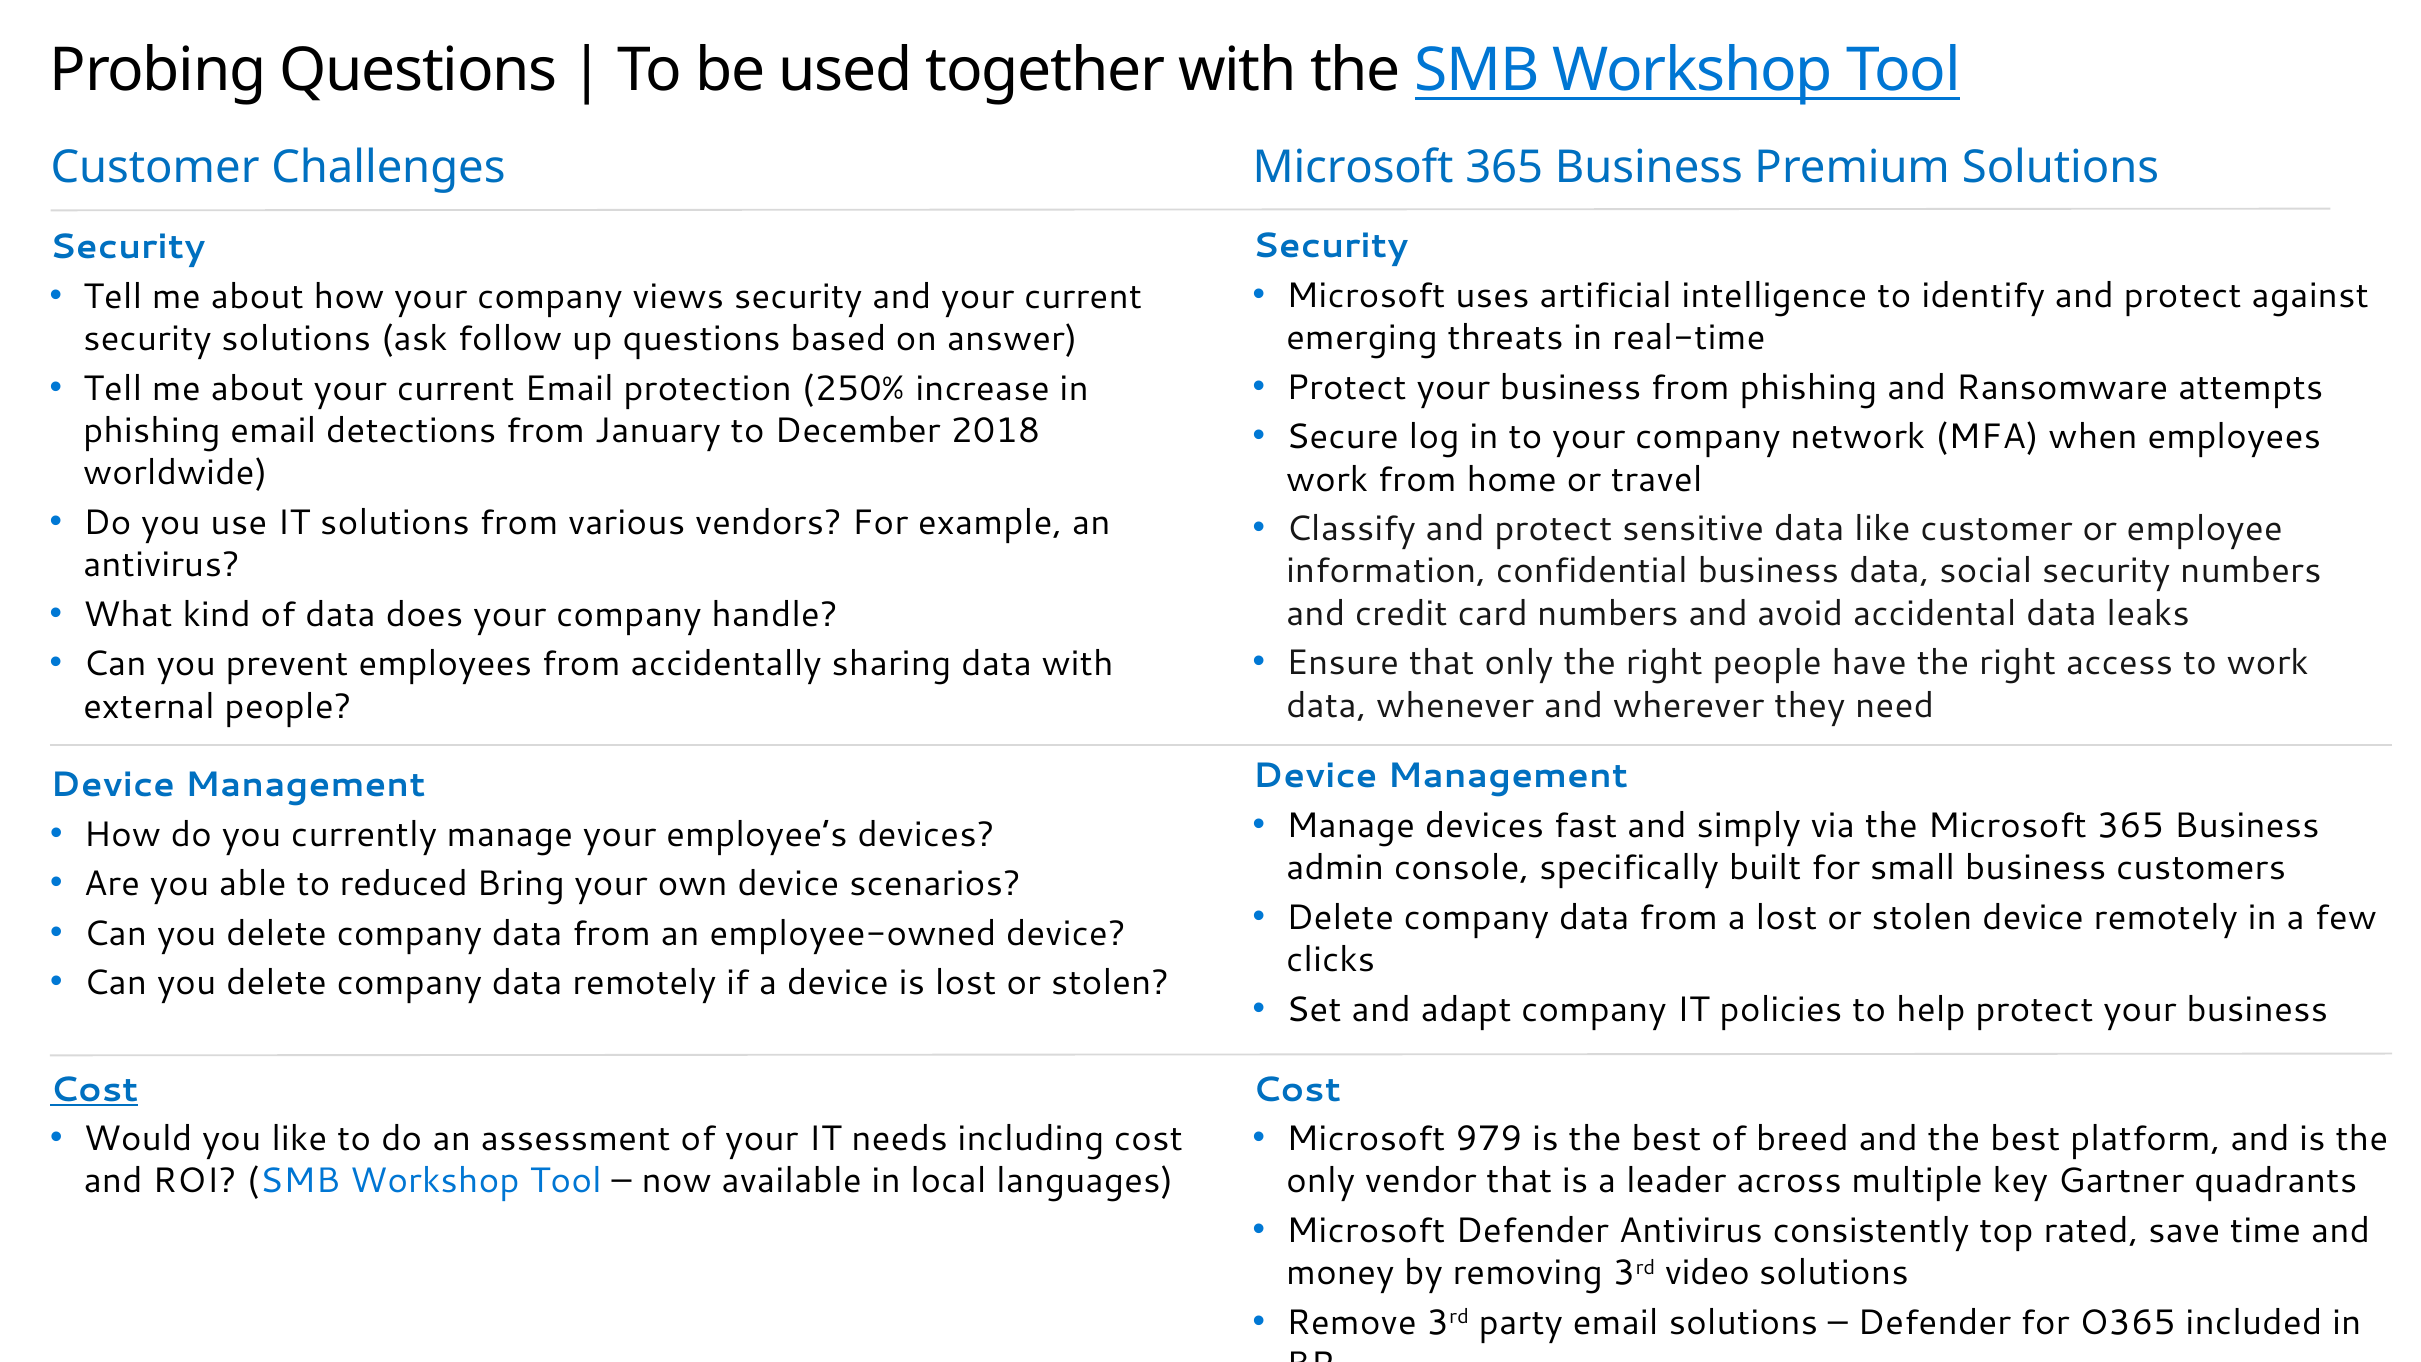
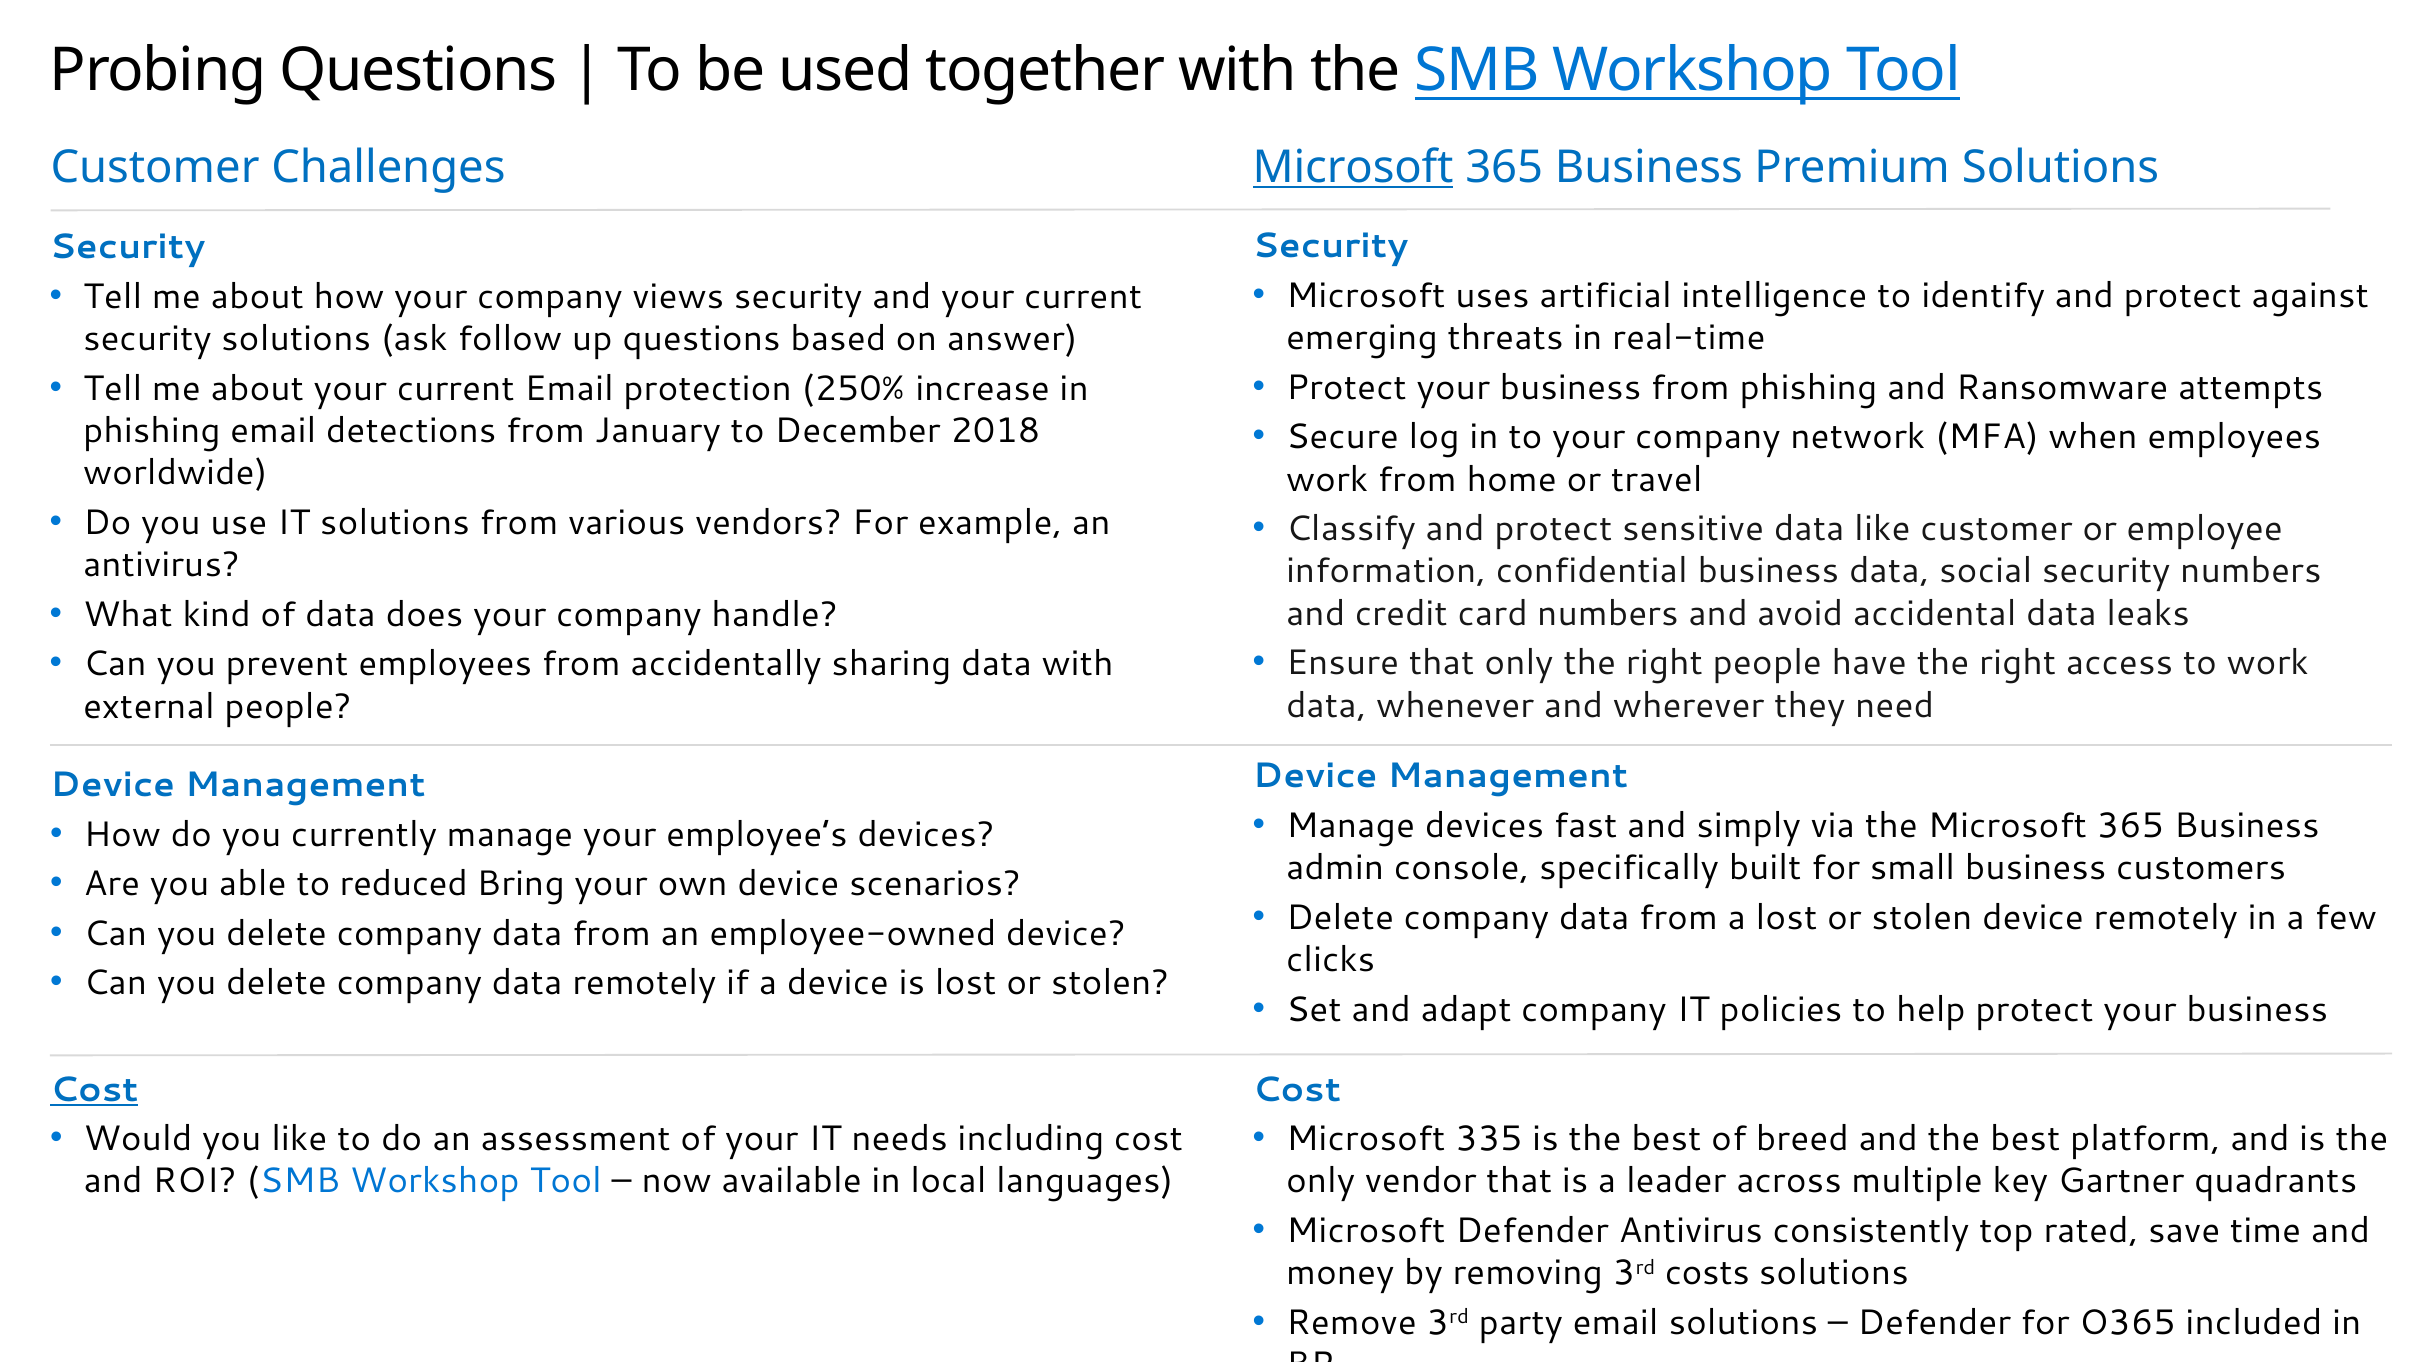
Microsoft underline: none -> present (1353, 167)
979: 979 -> 335 (1489, 1139)
video: video -> costs (1707, 1273)
